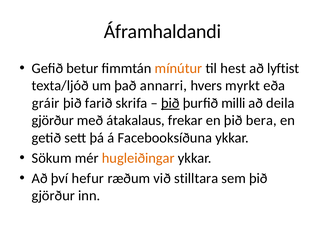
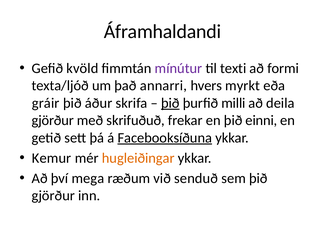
betur: betur -> kvöld (82, 68)
mínútur colour: orange -> purple (179, 68)
hest: hest -> texti (233, 68)
lyftist: lyftist -> formi (283, 68)
farið: farið -> áður (99, 103)
átakalaus: átakalaus -> skrifuðuð (136, 120)
bera: bera -> einni (261, 120)
Facebooksíðuna underline: none -> present (165, 138)
Sökum: Sökum -> Kemur (52, 158)
hefur: hefur -> mega (88, 178)
stilltara: stilltara -> senduð (196, 178)
